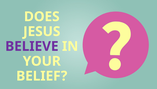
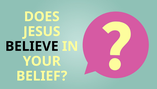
BELIEVE colour: purple -> black (32, 46)
